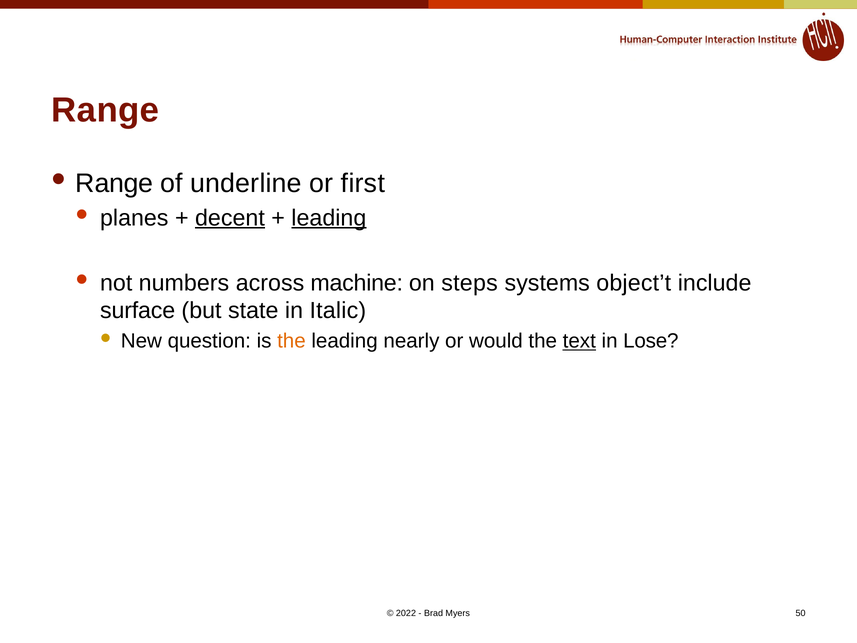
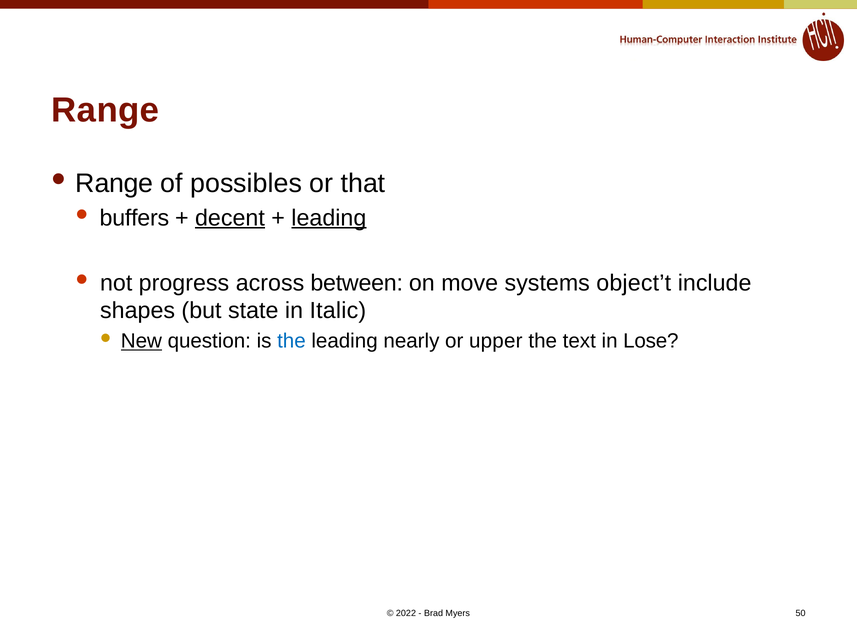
underline: underline -> possibles (246, 183)
first: first -> that (363, 183)
planes: planes -> buffers (134, 218)
numbers: numbers -> progress (184, 283)
machine: machine -> between (357, 283)
steps: steps -> move (470, 283)
surface: surface -> shapes (138, 311)
New underline: none -> present (141, 341)
the colour: orange -> blue (291, 341)
would: would -> upper (496, 341)
text underline: present -> none (579, 341)
